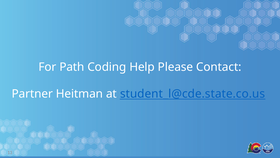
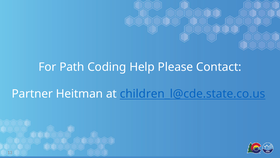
student_l@cde.state.co.us: student_l@cde.state.co.us -> children_l@cde.state.co.us (193, 93)
